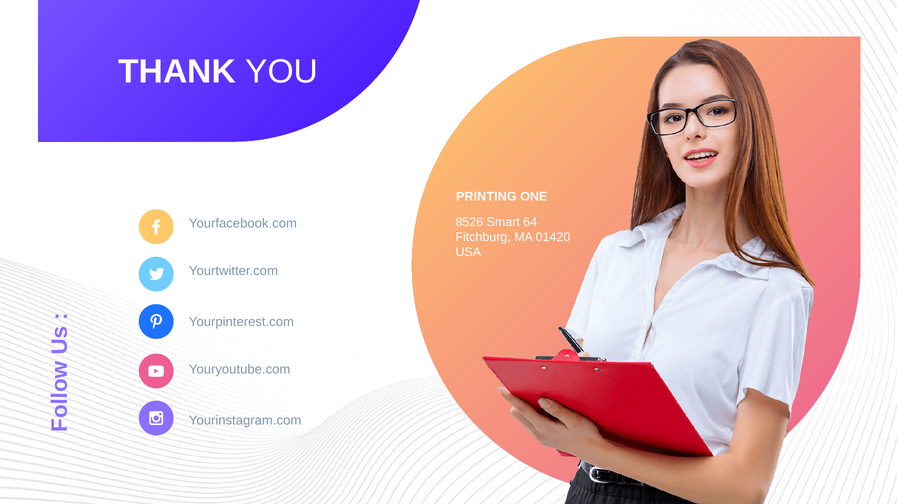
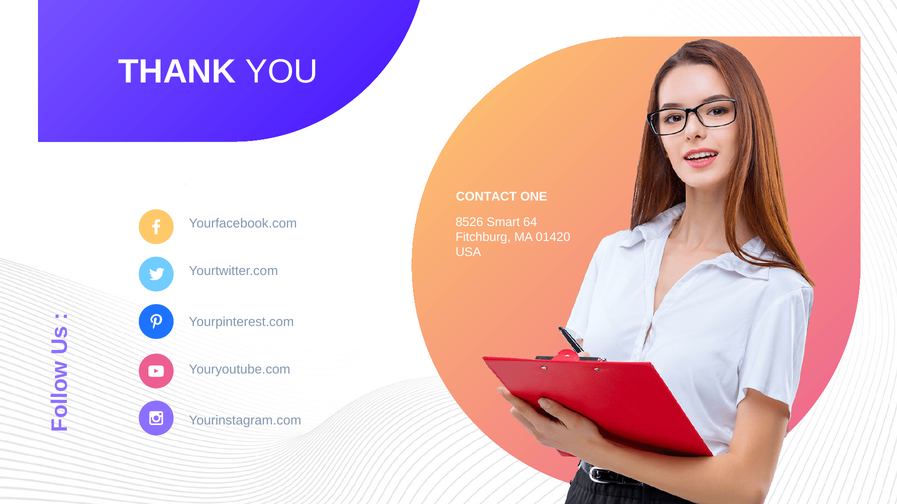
PRINTING: PRINTING -> CONTACT (486, 197)
